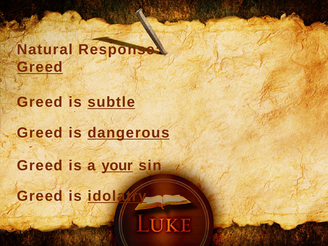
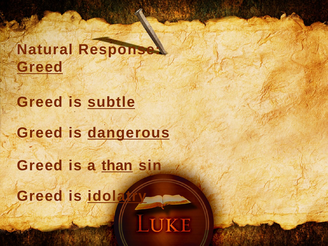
your: your -> than (117, 166)
